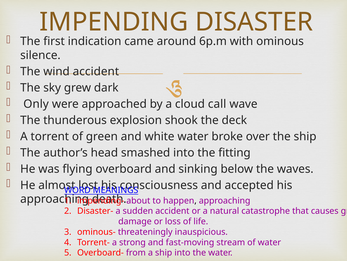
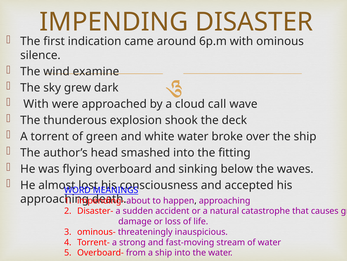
wind accident: accident -> examine (96, 71)
Only: Only -> With (36, 104)
